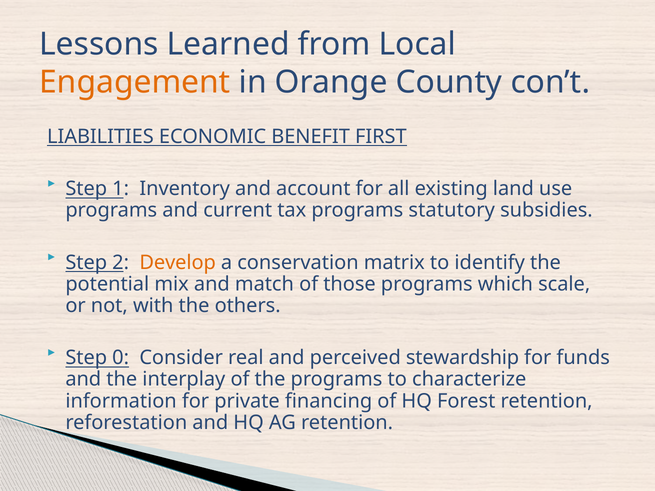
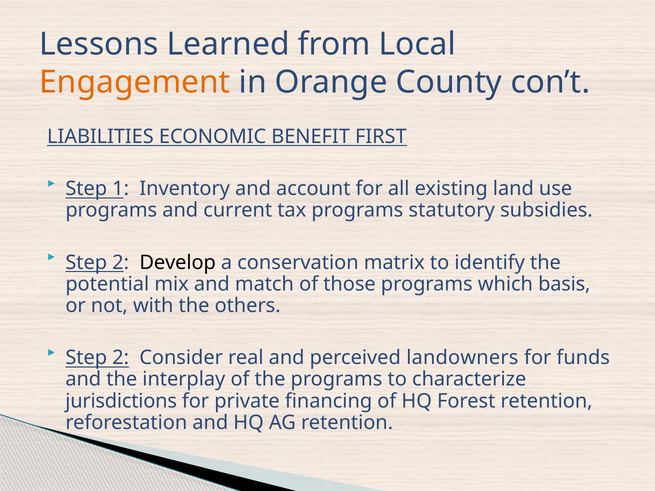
Develop colour: orange -> black (178, 263)
scale: scale -> basis (564, 284)
0: 0 -> 2 (121, 358)
stewardship: stewardship -> landowners (462, 358)
information: information -> jurisdictions (121, 401)
